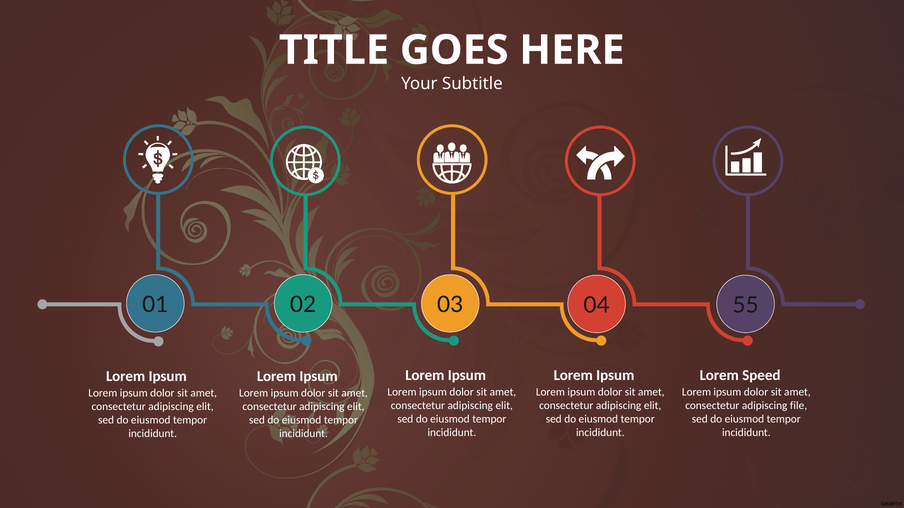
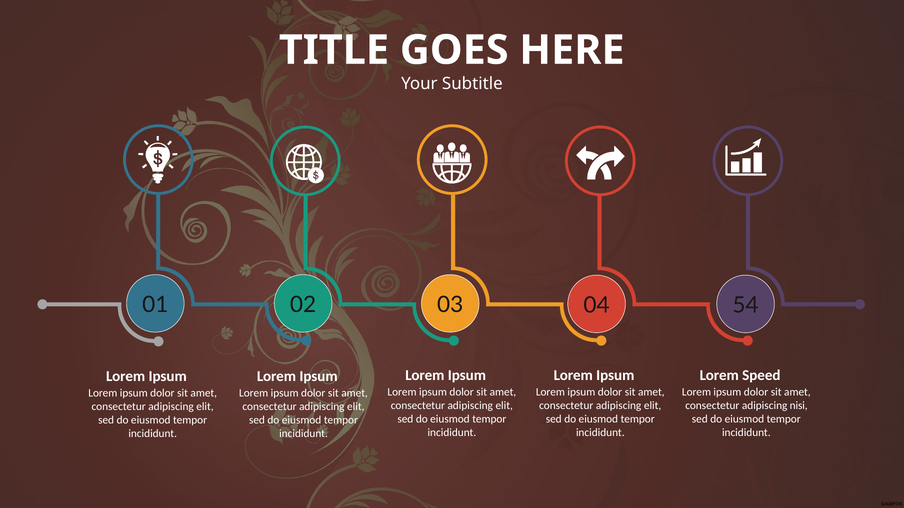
55: 55 -> 54 (746, 306)
file: file -> nisi (799, 406)
